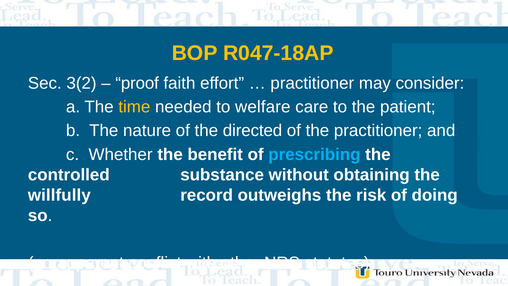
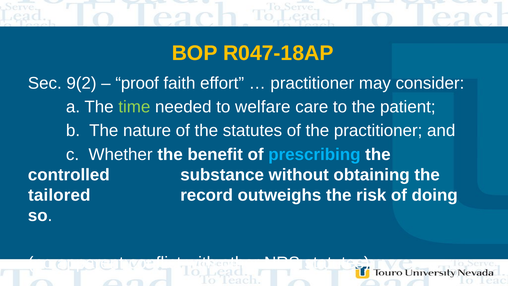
3(2: 3(2 -> 9(2 (81, 83)
time colour: yellow -> light green (134, 107)
the directed: directed -> statutes (252, 131)
willfully: willfully -> tailored (59, 195)
